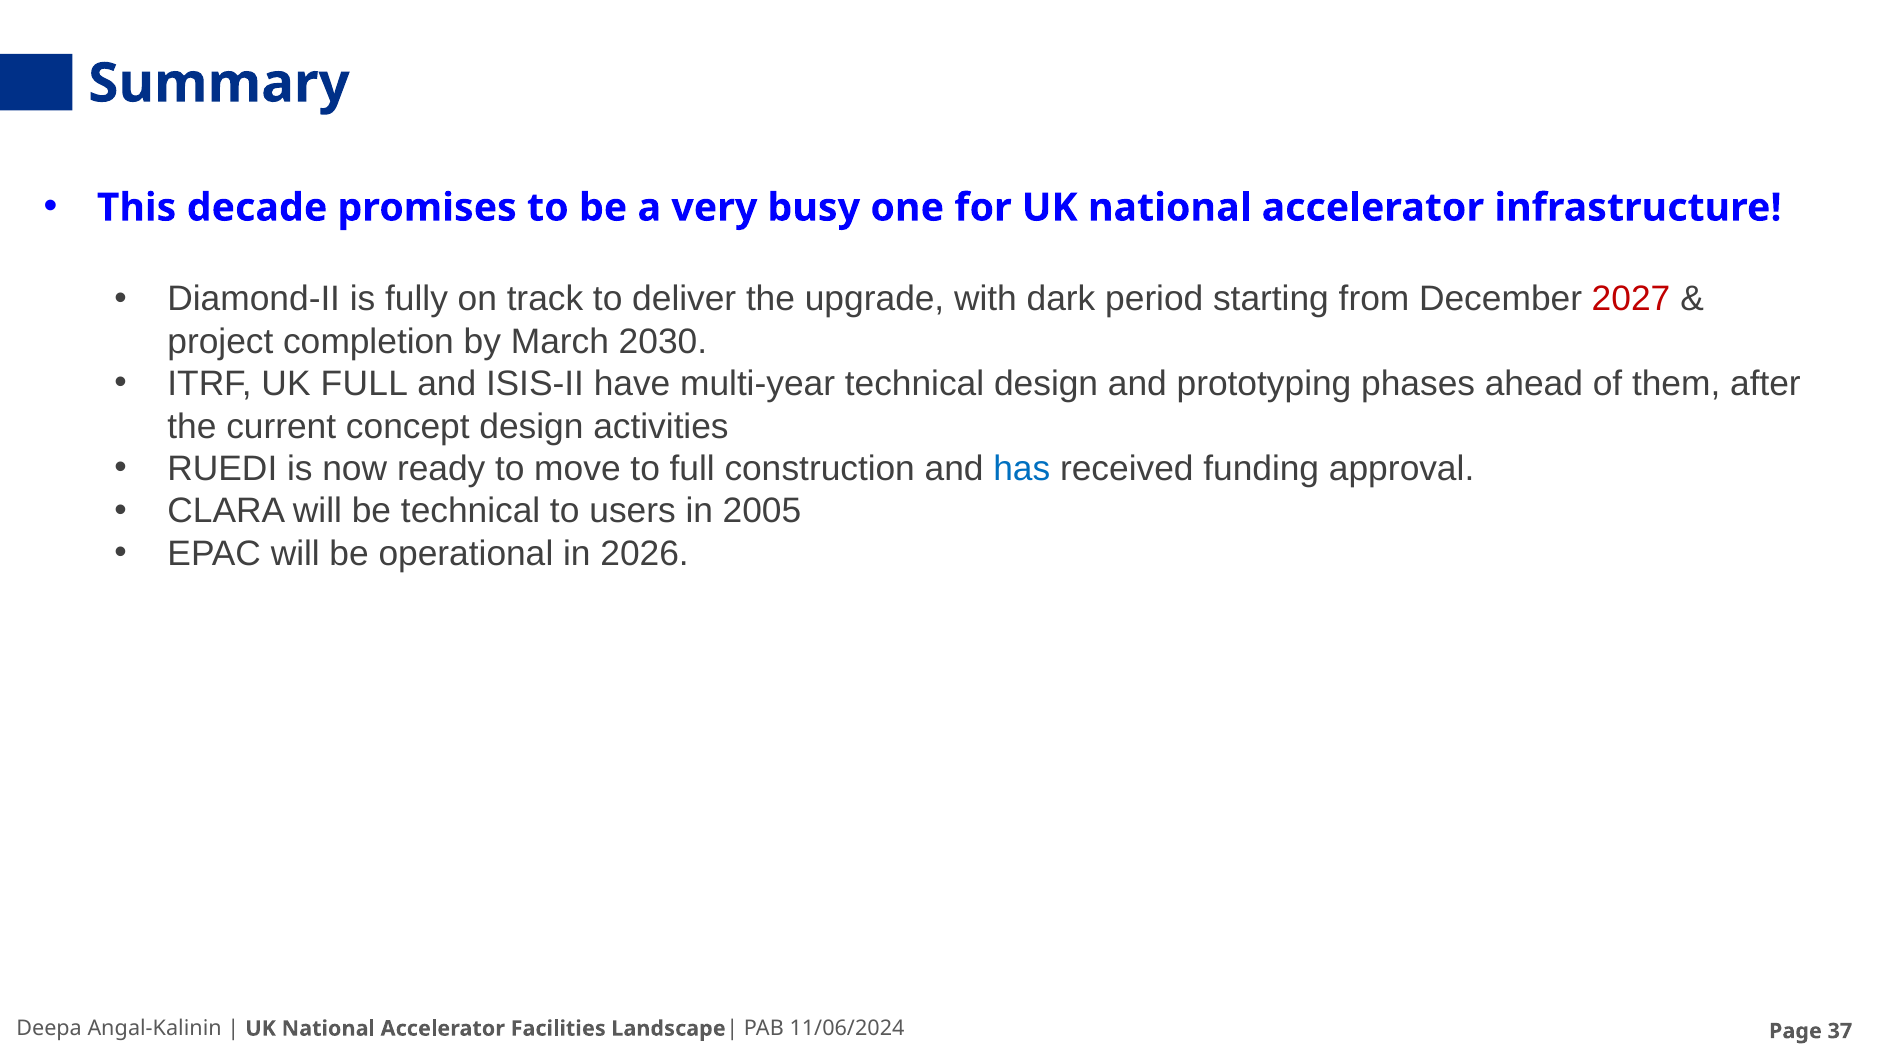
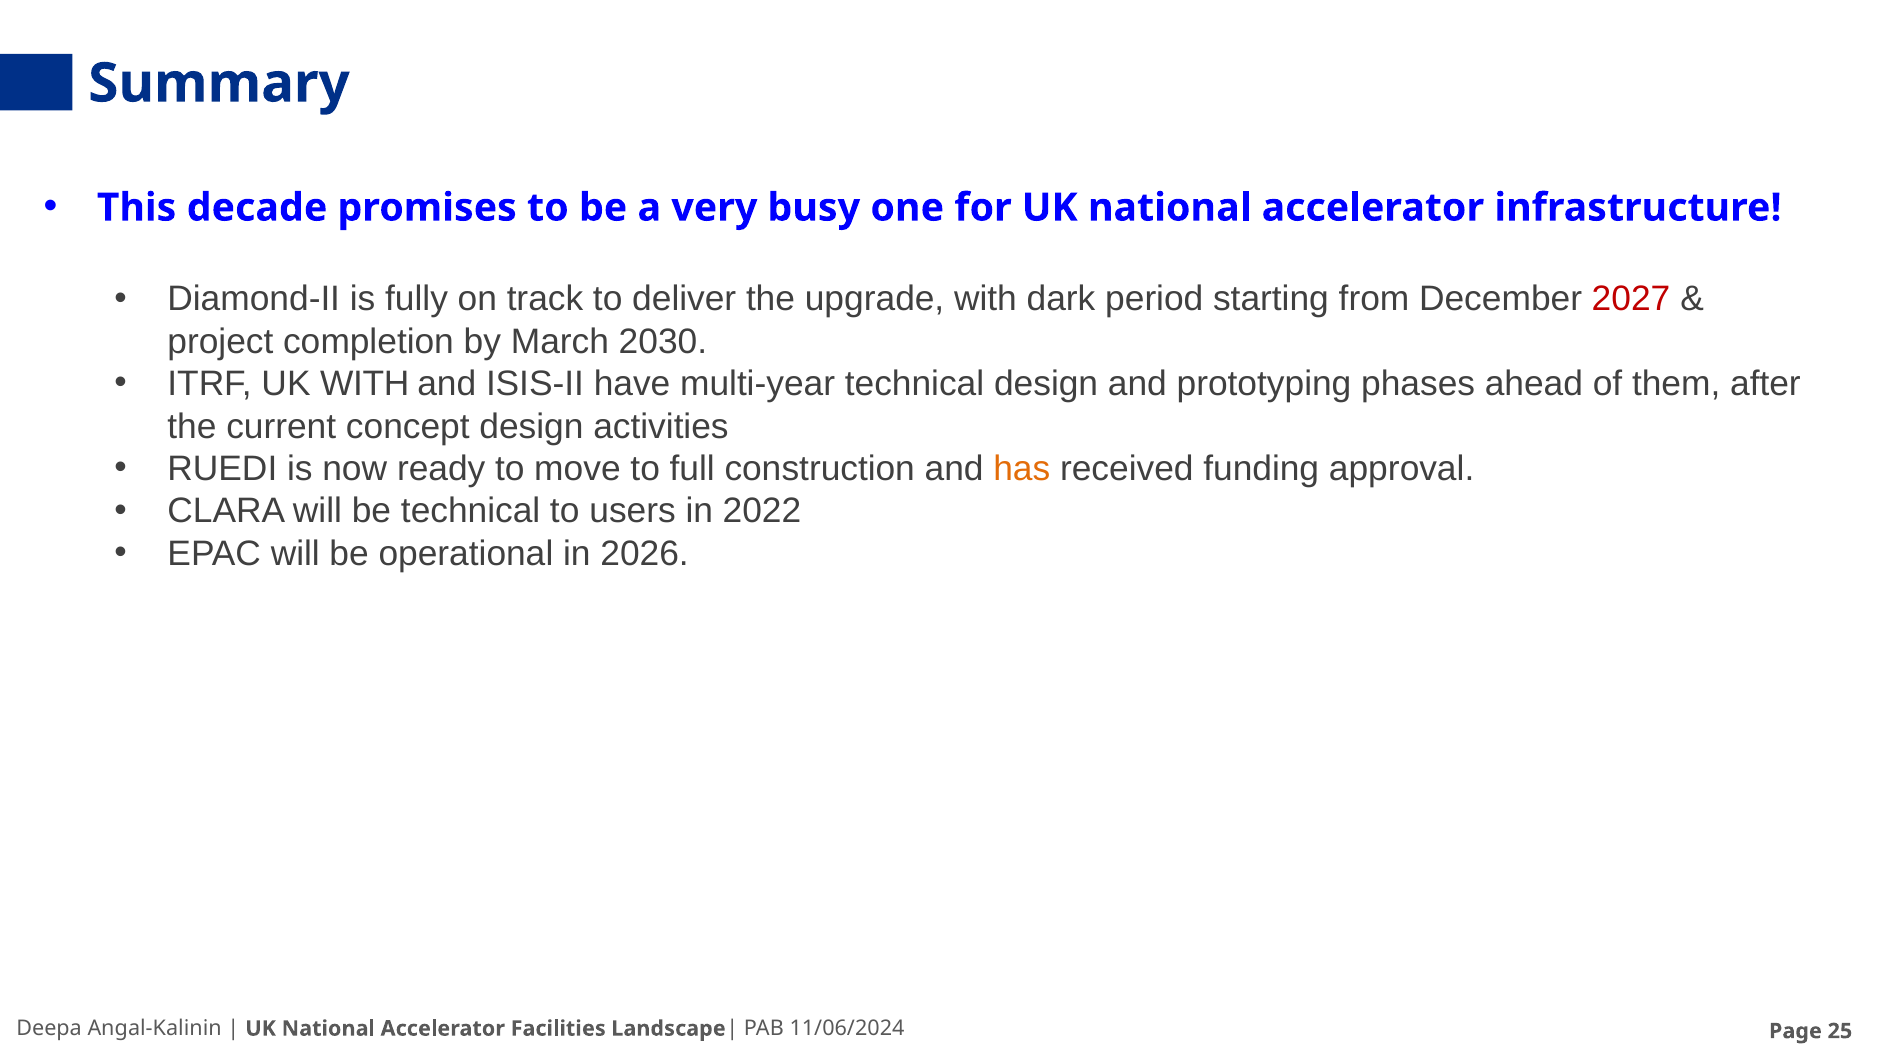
UK FULL: FULL -> WITH (365, 384)
has colour: blue -> orange (1022, 469)
2005: 2005 -> 2022 (762, 511)
37: 37 -> 25 (1840, 1031)
